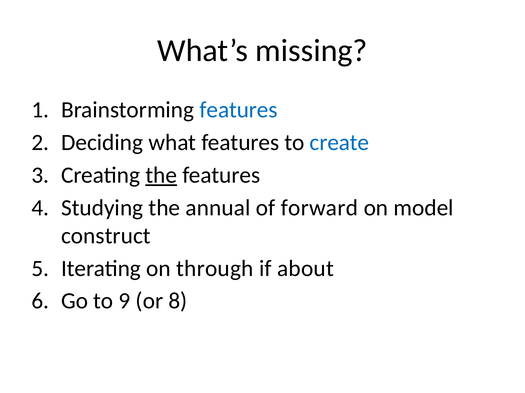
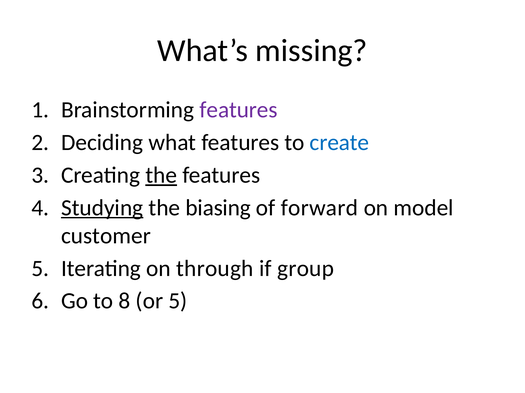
features colour: blue -> purple (239, 110)
Studying underline: none -> present (102, 208)
annual: annual -> biasing (218, 208)
construct: construct -> customer (106, 236)
about: about -> group (306, 269)
9: 9 -> 8 (124, 302)
or 8: 8 -> 5 (178, 302)
